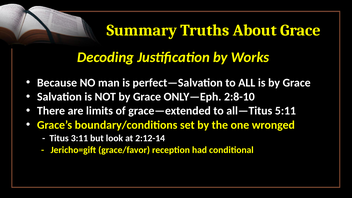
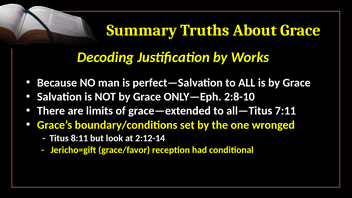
5:11: 5:11 -> 7:11 (285, 111)
3:11: 3:11 -> 8:11 (79, 138)
